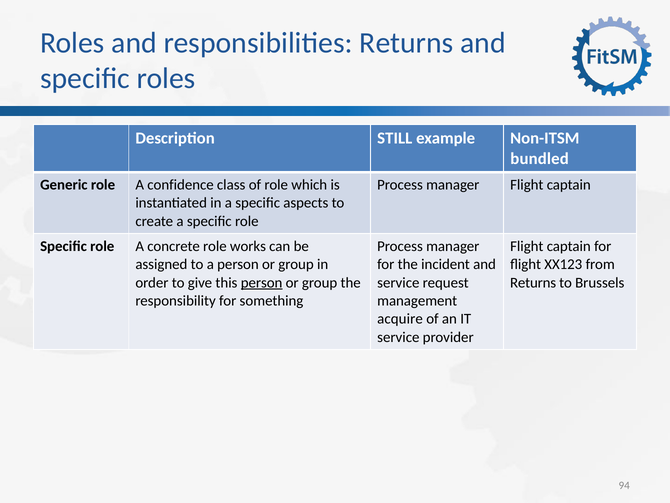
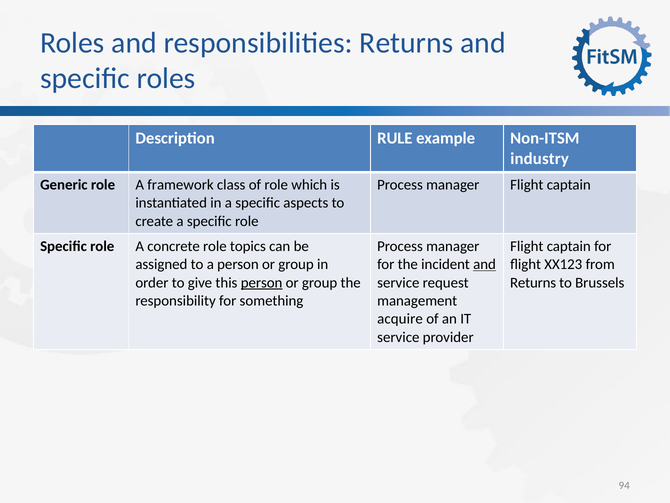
STILL: STILL -> RULE (395, 138)
bundled: bundled -> industry (540, 159)
confidence: confidence -> framework (181, 185)
works: works -> topics (248, 246)
and underline: none -> present (485, 264)
